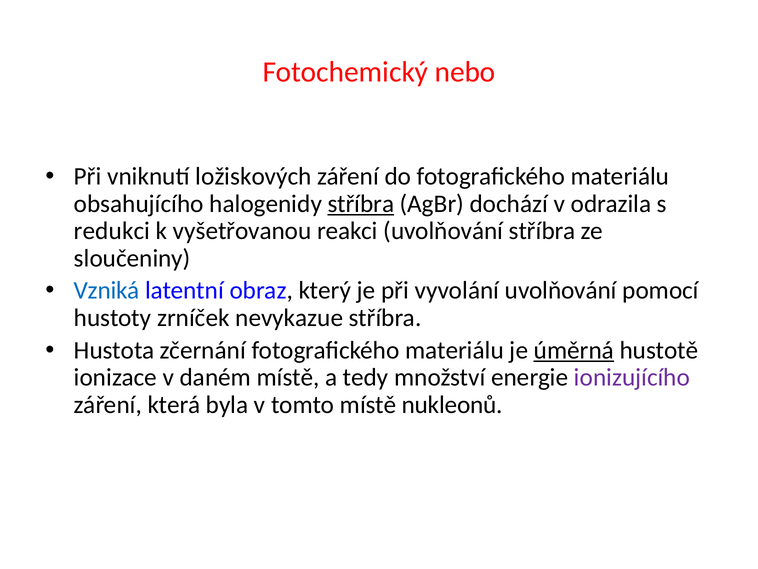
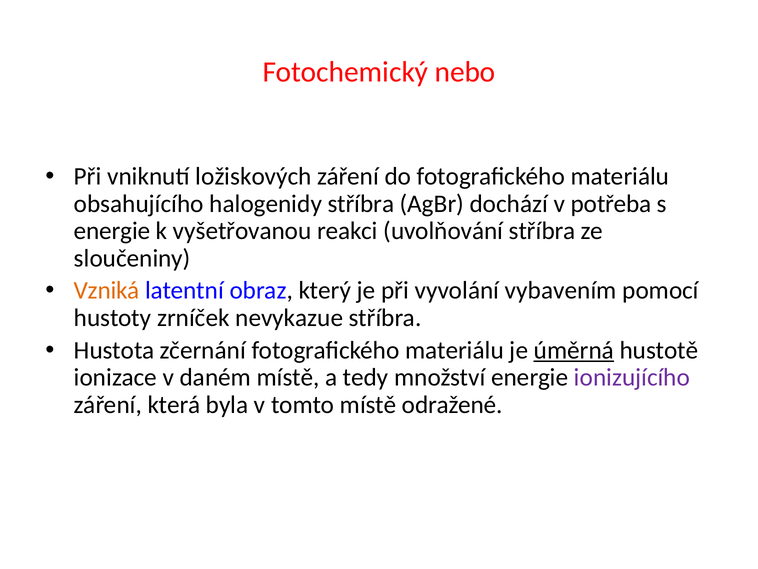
stříbra underline: present -> none (361, 203)
odrazila: odrazila -> potřeba (611, 203)
redukci: redukci -> energie (112, 231)
Vzniká colour: blue -> orange (107, 290)
vyvolání uvolňování: uvolňování -> vybavením (561, 290)
nukleonů: nukleonů -> odražené (452, 405)
